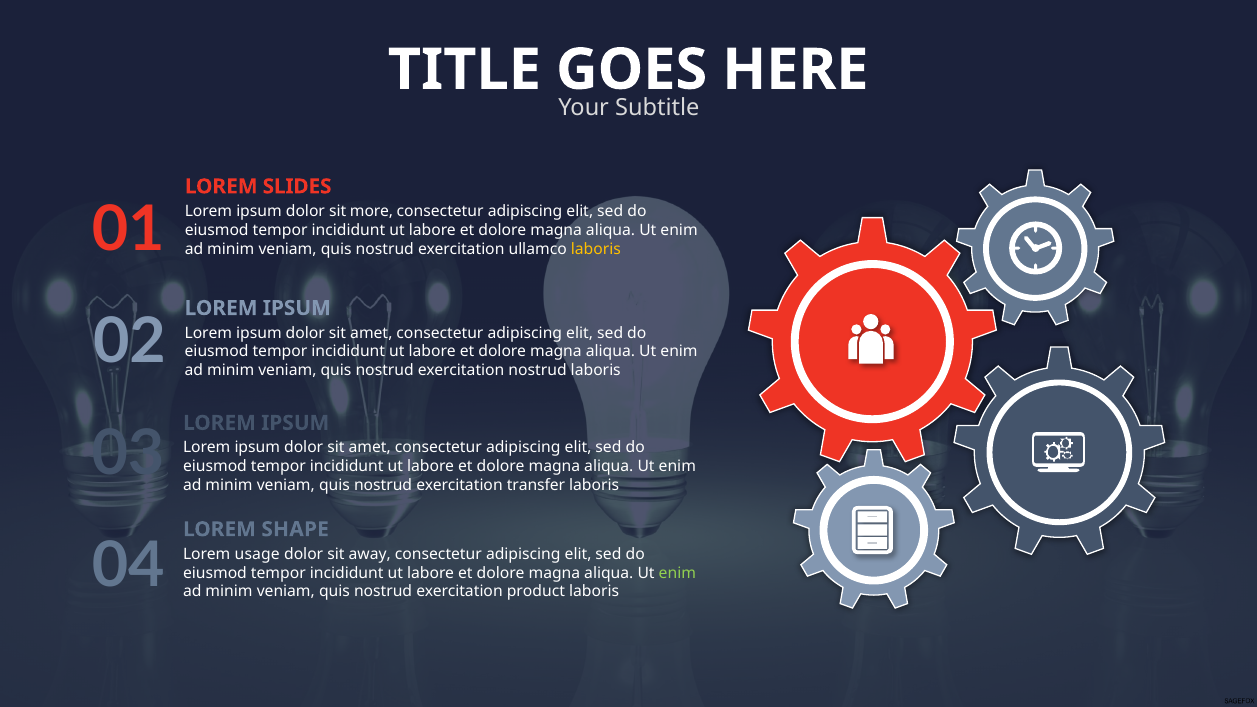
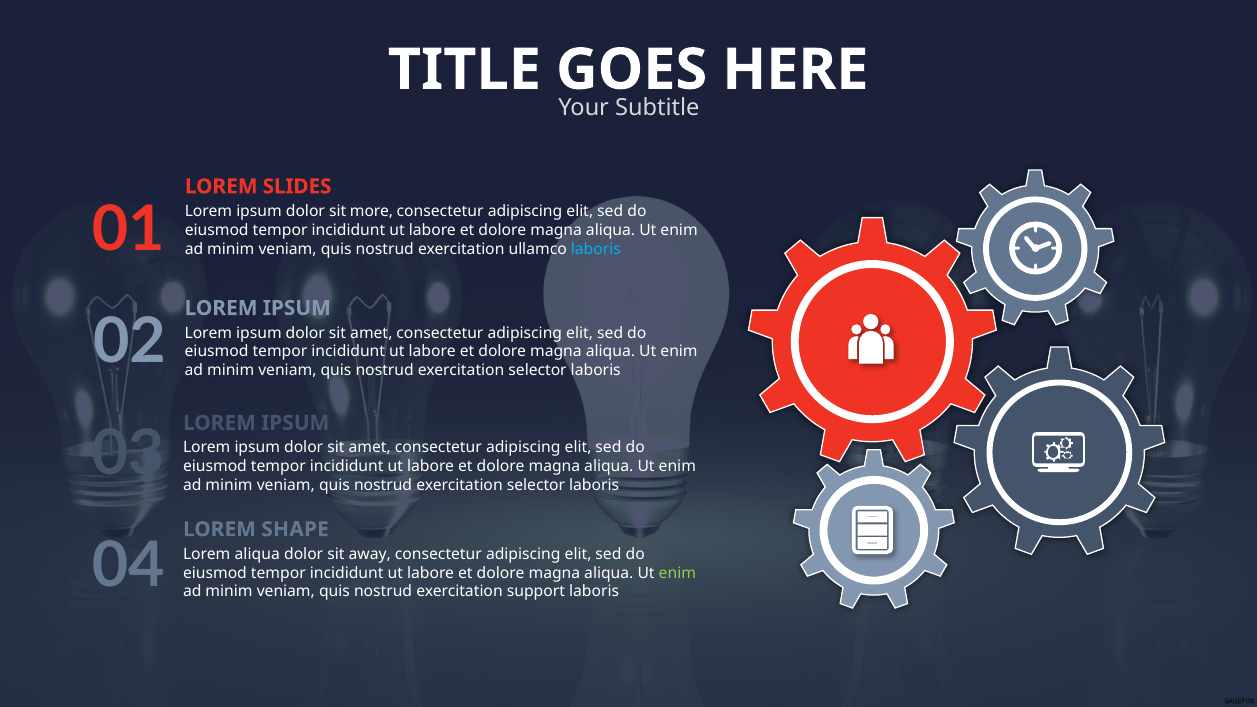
laboris colour: yellow -> light blue (596, 249)
nostrud: nostrud -> selector (538, 371)
transfer: transfer -> selector (536, 485)
Lorem usage: usage -> aliqua (257, 554)
product: product -> support (536, 592)
